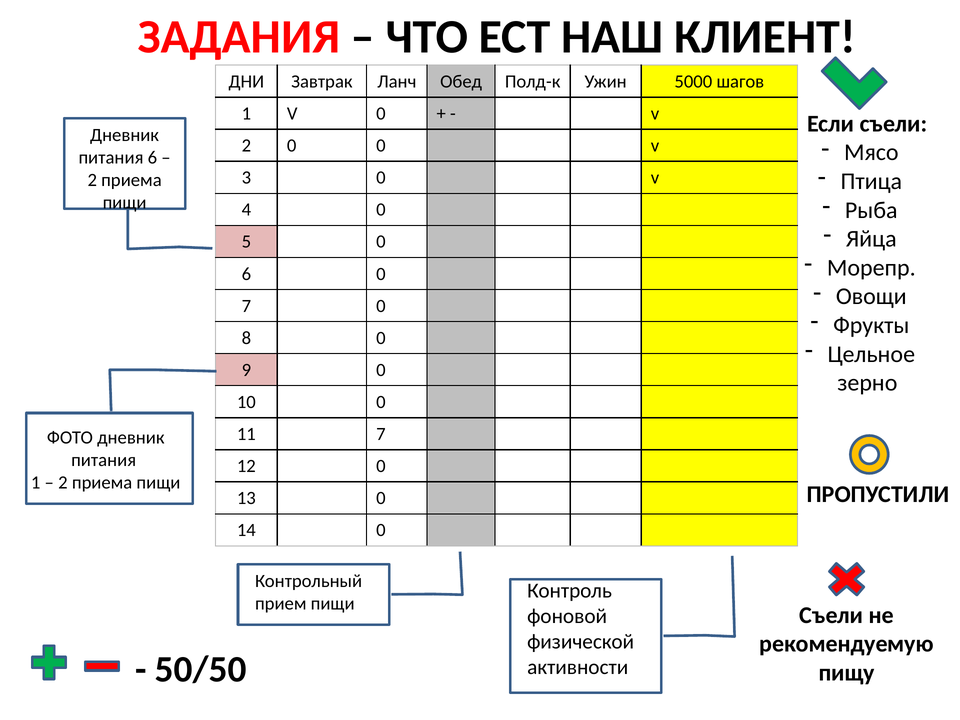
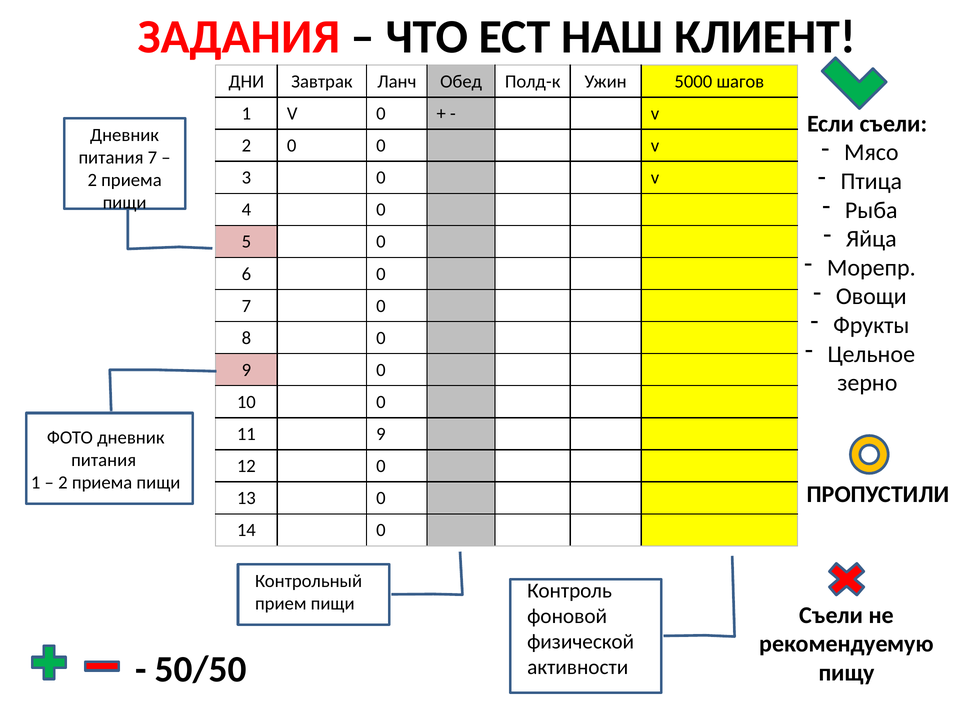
питания 6: 6 -> 7 (152, 158)
11 7: 7 -> 9 (381, 434)
